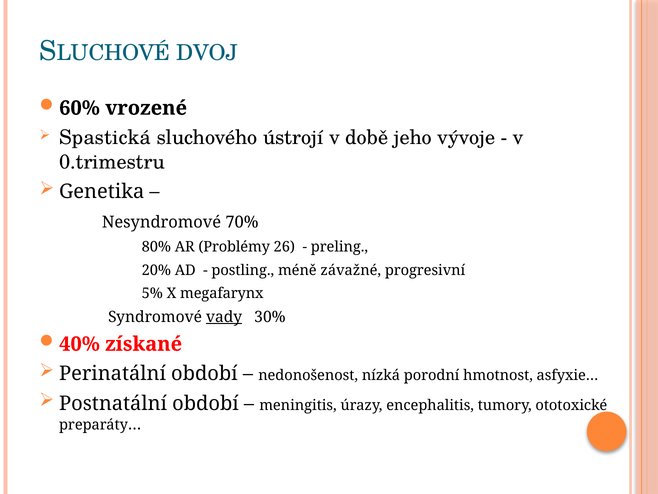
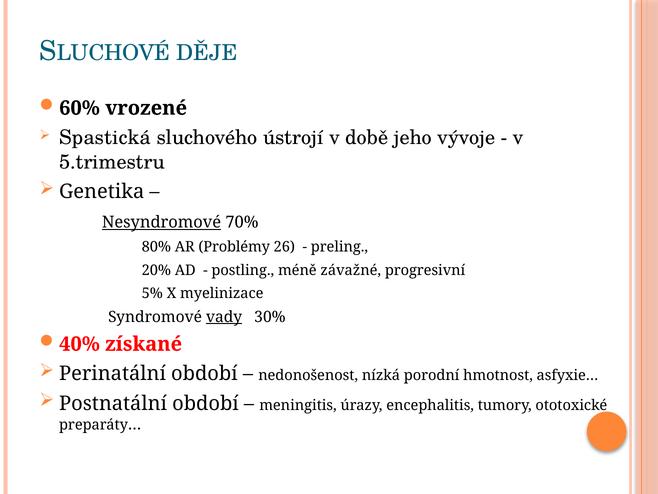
DVOJ: DVOJ -> DĚJE (207, 53)
0.trimestru: 0.trimestru -> 5.trimestru (112, 162)
Nesyndromové underline: none -> present (162, 222)
megafarynx: megafarynx -> myelinizace (222, 293)
